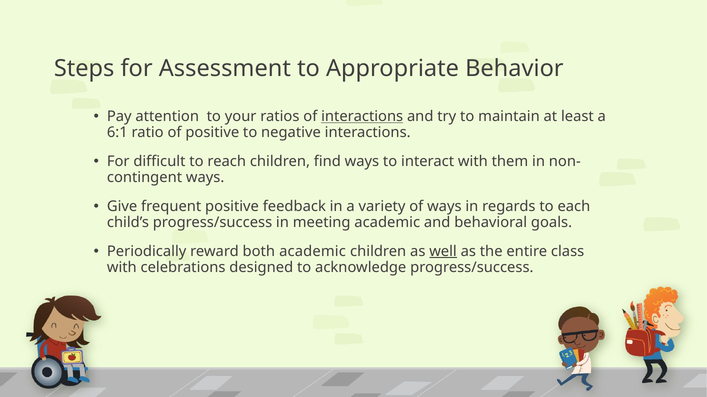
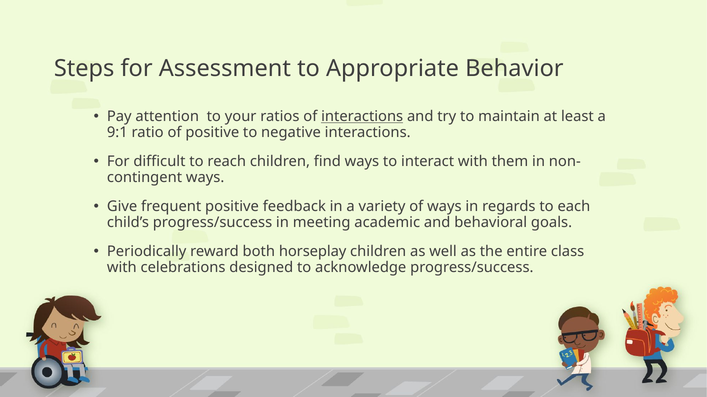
6:1: 6:1 -> 9:1 (117, 132)
both academic: academic -> horseplay (313, 252)
well underline: present -> none (443, 252)
